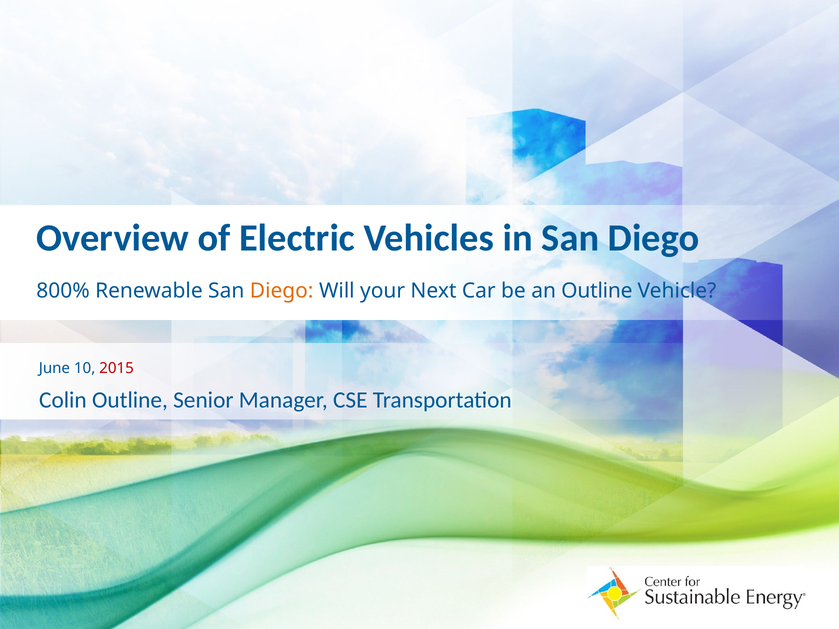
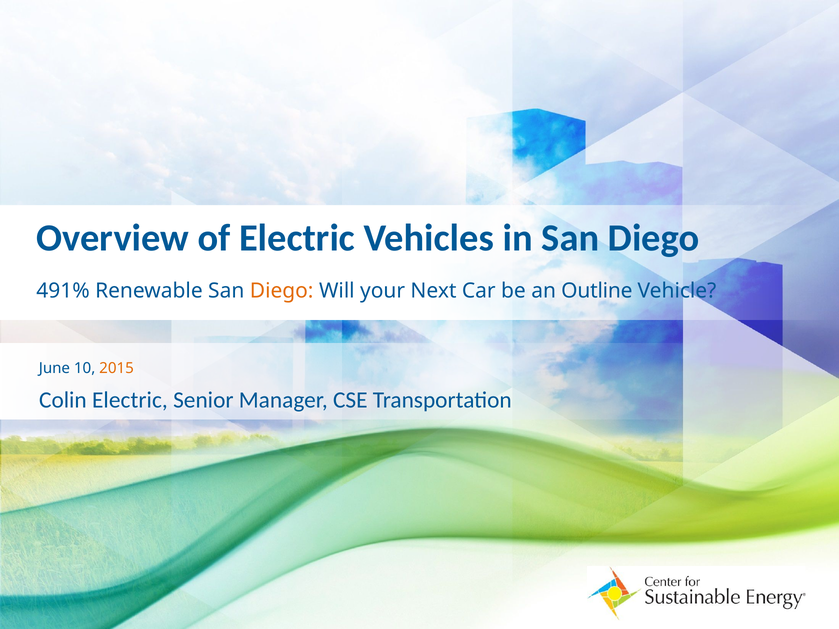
800%: 800% -> 491% (63, 291)
2015 colour: red -> orange (117, 369)
Colin Outline: Outline -> Electric (130, 400)
